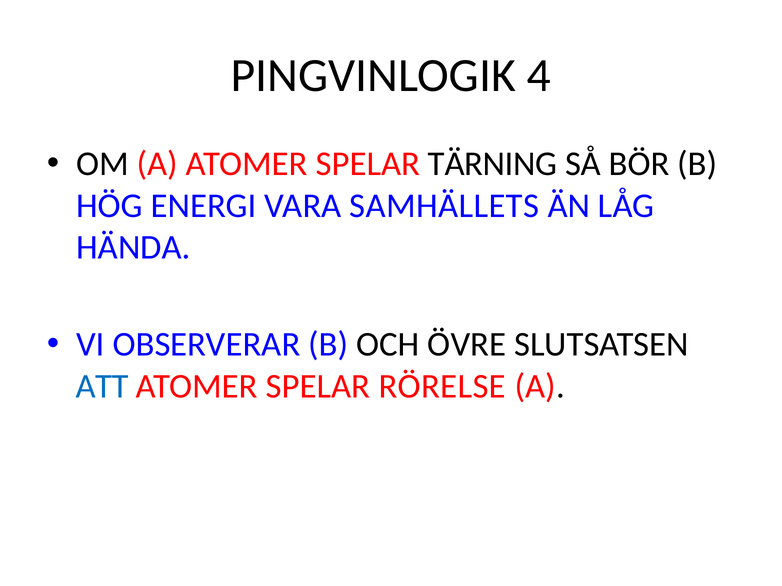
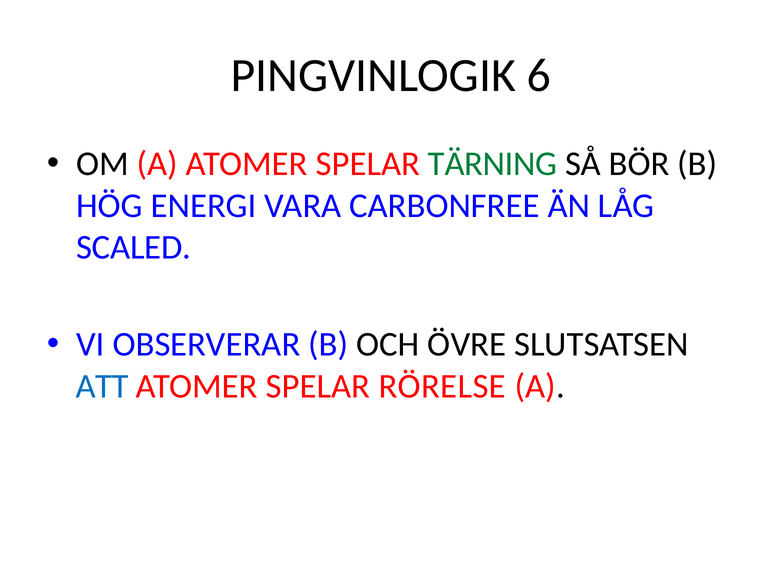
4: 4 -> 6 (539, 76)
TÄRNING colour: black -> green (493, 164)
SAMHÄLLETS: SAMHÄLLETS -> CARBONFREE (444, 206)
HÄNDA: HÄNDA -> SCALED (134, 247)
